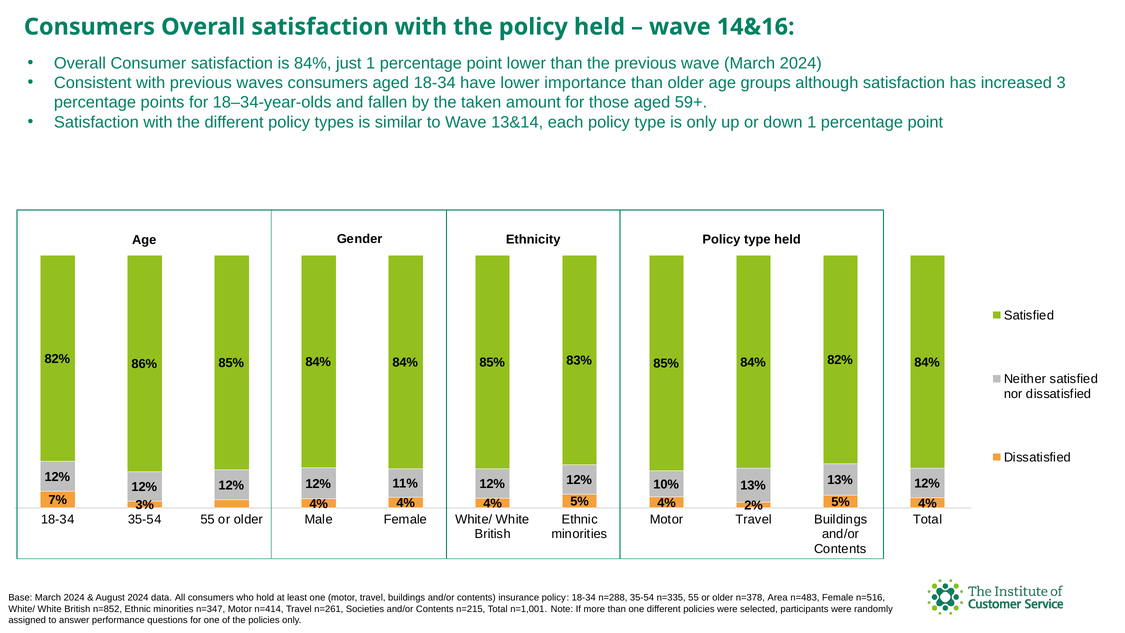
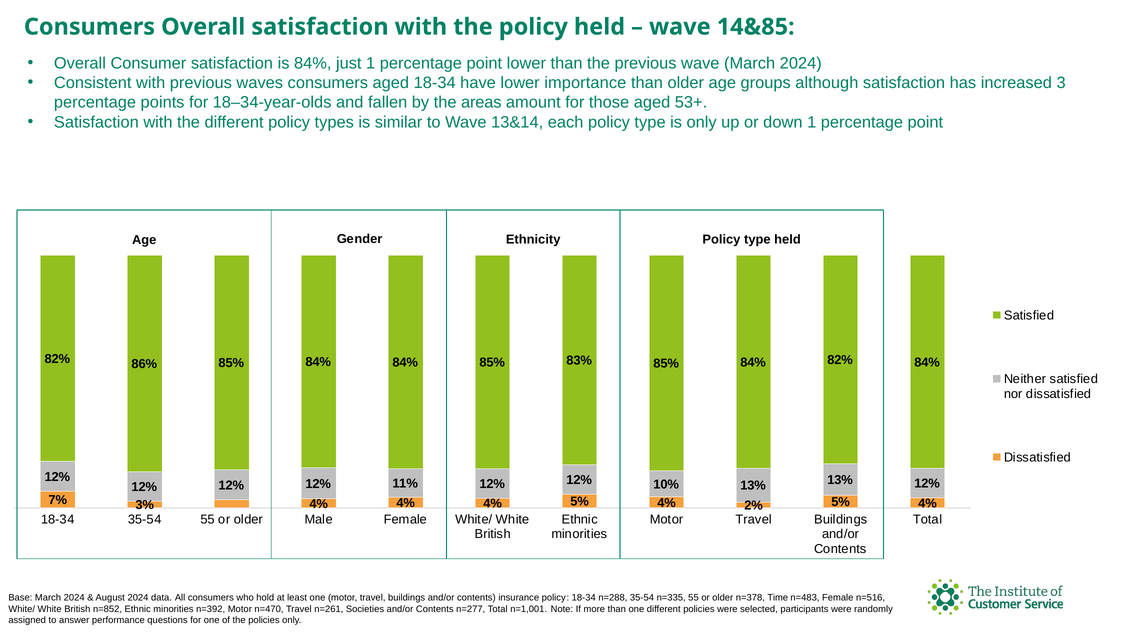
14&16: 14&16 -> 14&85 (756, 27)
taken: taken -> areas (481, 103)
59+: 59+ -> 53+ (691, 103)
Area: Area -> Time (778, 598)
n=347: n=347 -> n=392 (211, 609)
n=414: n=414 -> n=470 (269, 609)
n=215: n=215 -> n=277 (471, 609)
